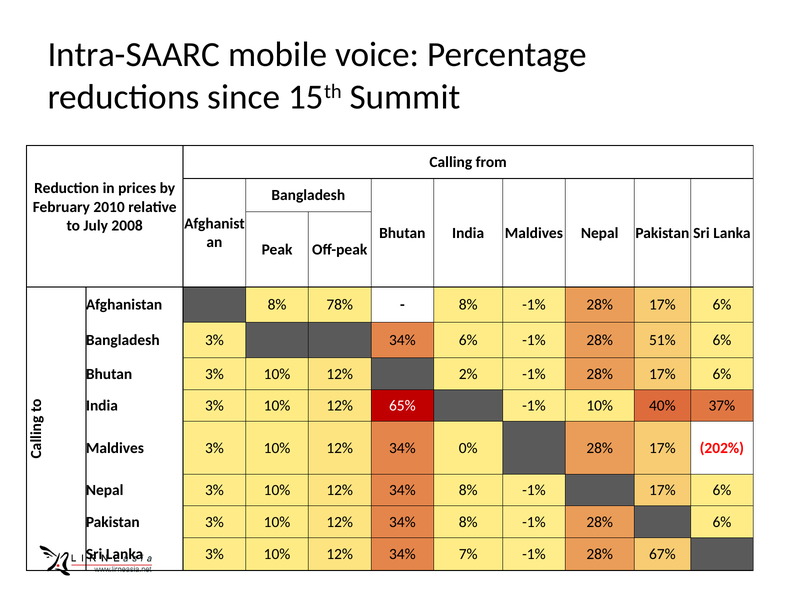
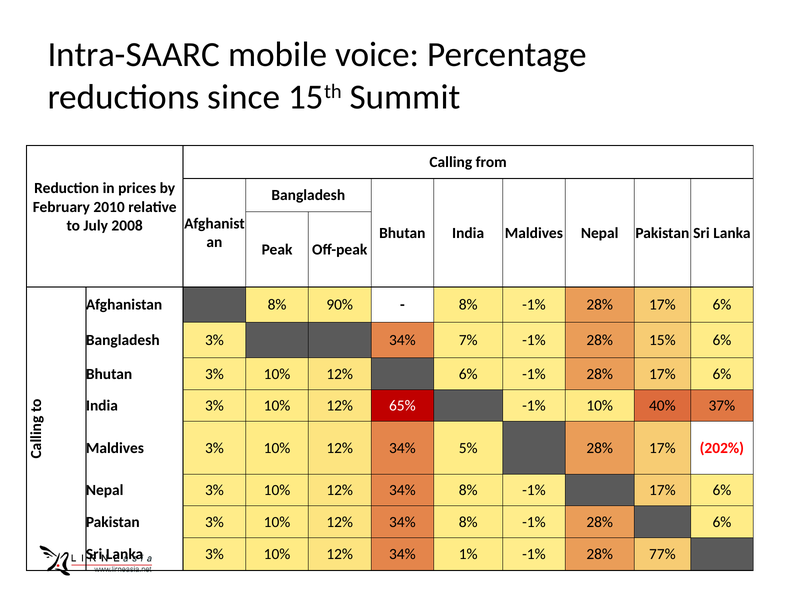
78%: 78% -> 90% (340, 305)
34% 6%: 6% -> 7% (468, 340)
51%: 51% -> 15% (662, 340)
12% 2%: 2% -> 6% (468, 374)
0%: 0% -> 5% (468, 448)
7%: 7% -> 1% (468, 554)
67%: 67% -> 77% (662, 554)
